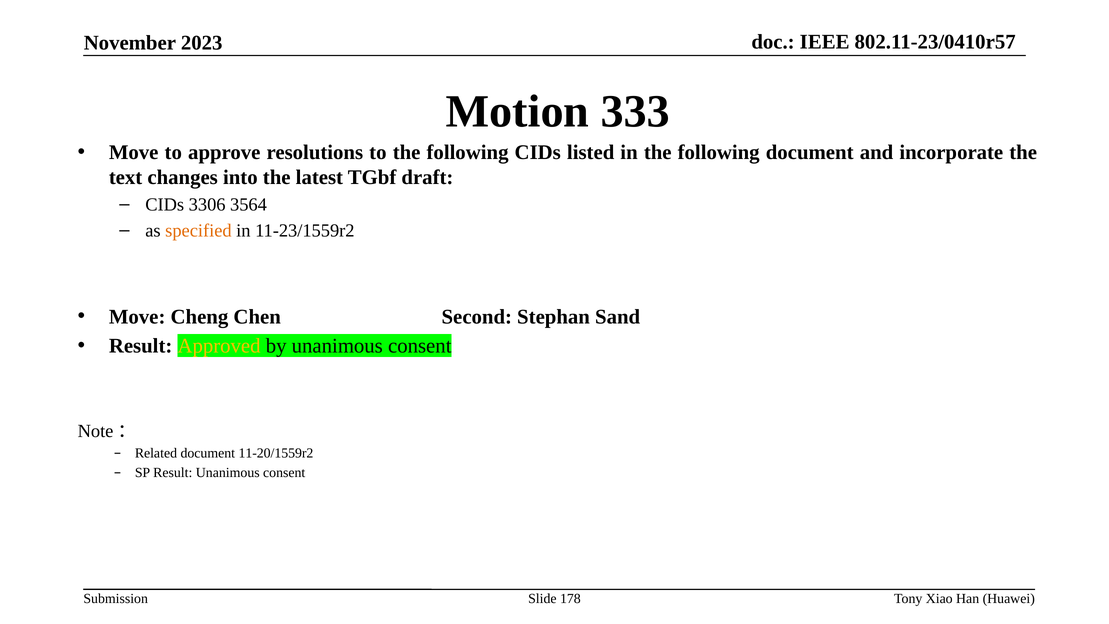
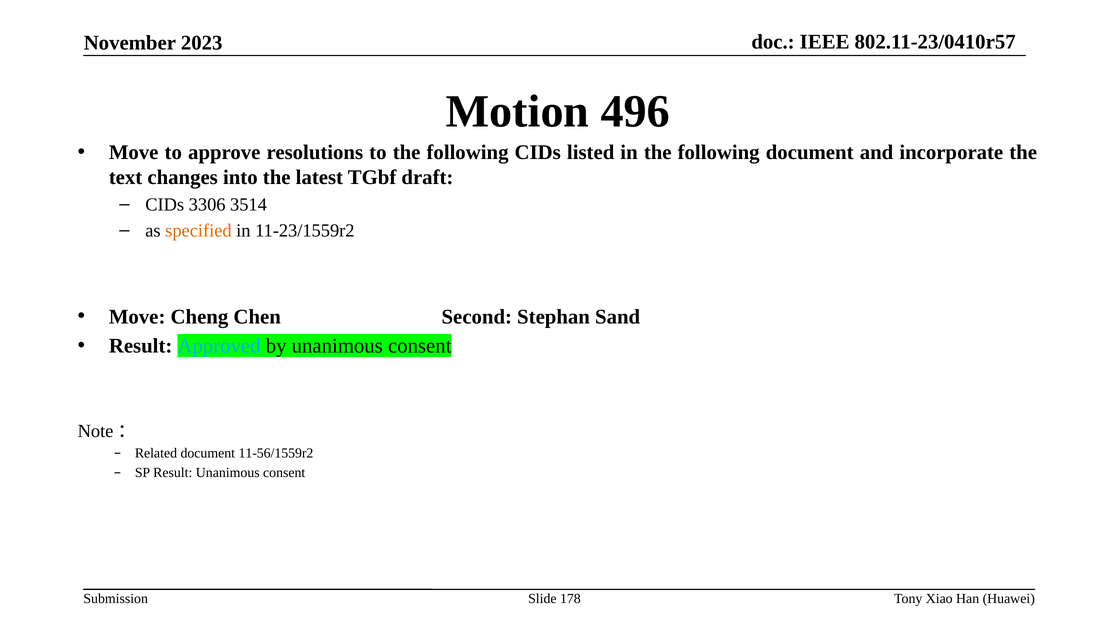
333: 333 -> 496 (635, 111)
3564: 3564 -> 3514 (249, 205)
Approved colour: yellow -> light blue (219, 346)
11-20/1559r2: 11-20/1559r2 -> 11-56/1559r2 (276, 453)
